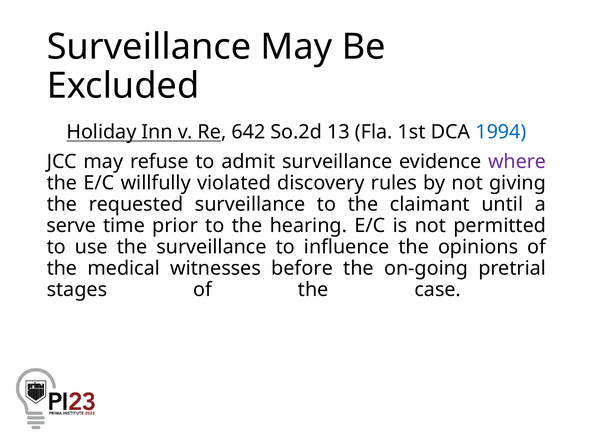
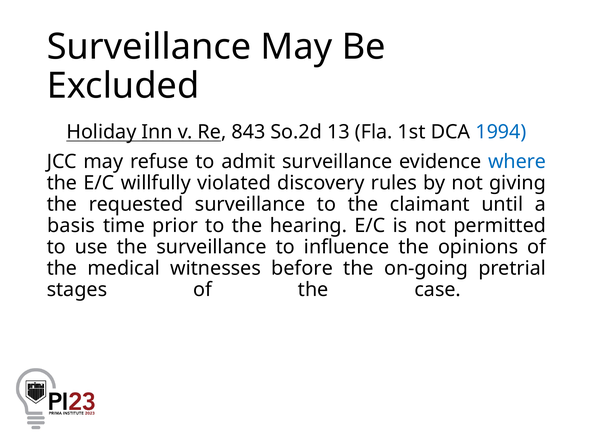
642: 642 -> 843 (248, 132)
where colour: purple -> blue (517, 161)
serve: serve -> basis (71, 226)
